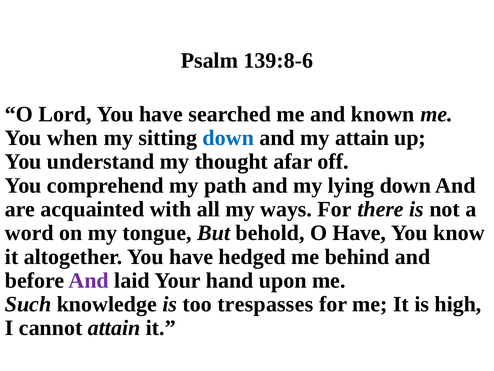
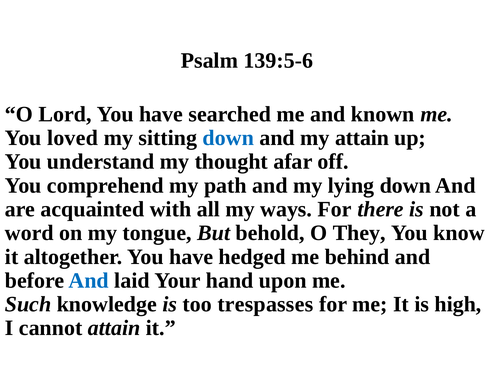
139:8-6: 139:8-6 -> 139:5-6 (278, 60)
when: when -> loved (73, 138)
O Have: Have -> They (359, 233)
And colour: purple -> blue (89, 280)
